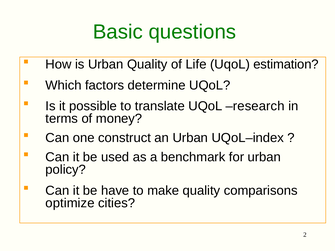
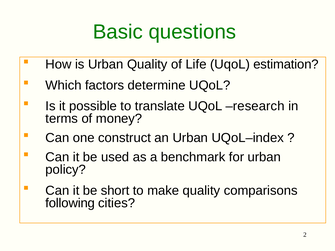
have: have -> short (115, 191)
optimize: optimize -> following (70, 203)
